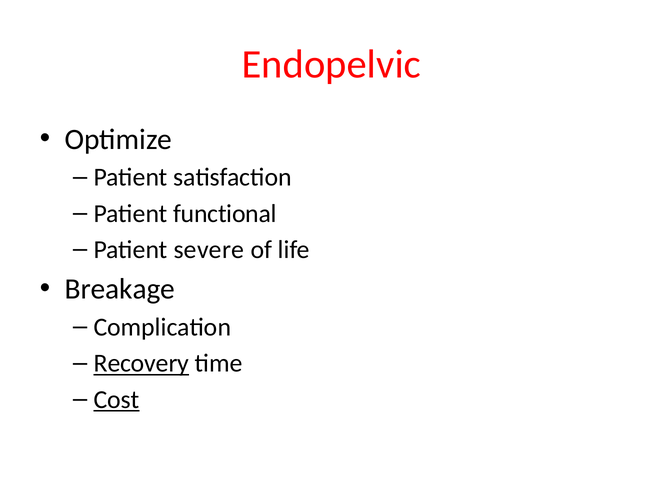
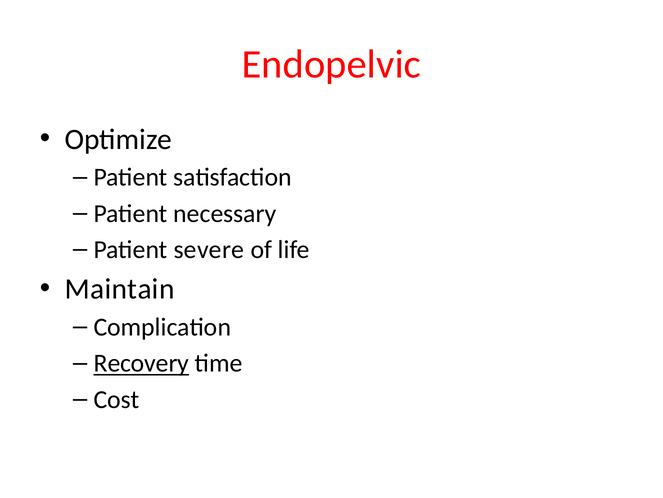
functional: functional -> necessary (225, 213)
Breakage: Breakage -> Maintain (120, 289)
Cost underline: present -> none (117, 399)
